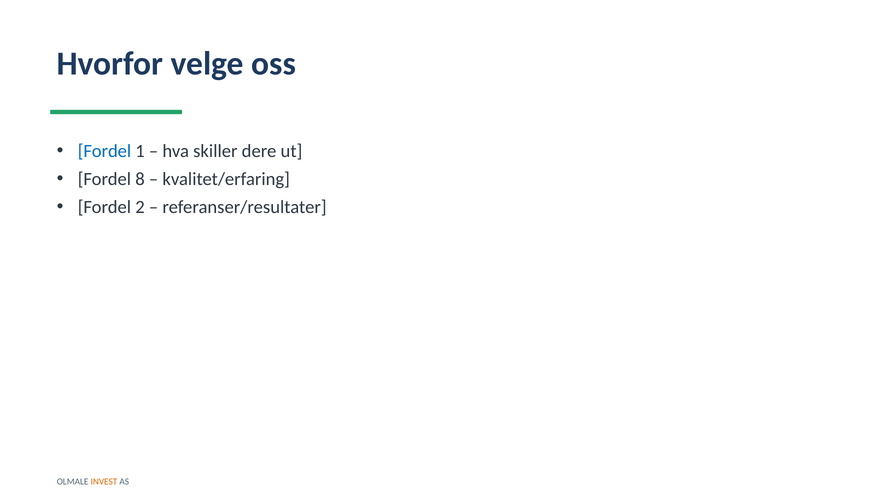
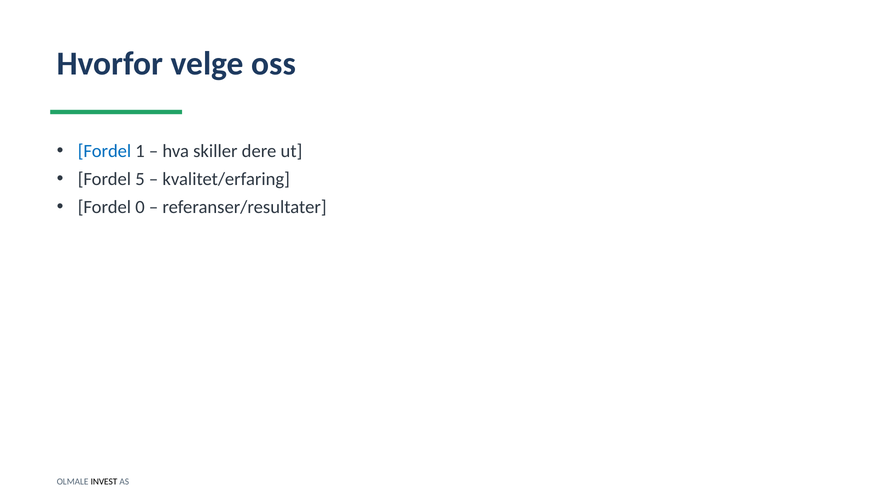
8: 8 -> 5 (140, 179)
2: 2 -> 0 (140, 207)
INVEST colour: orange -> black (104, 482)
